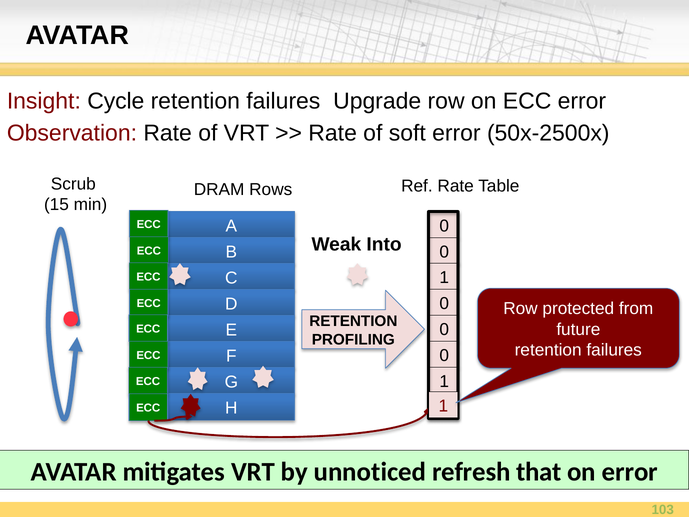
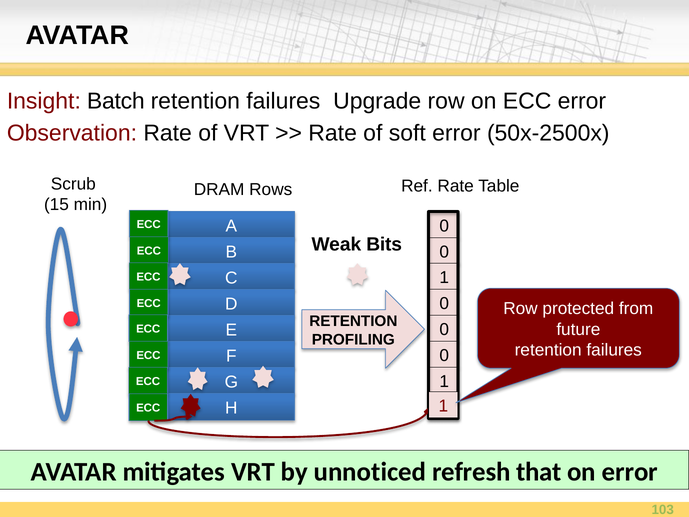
Cycle: Cycle -> Batch (116, 101)
Into: Into -> Bits (384, 245)
